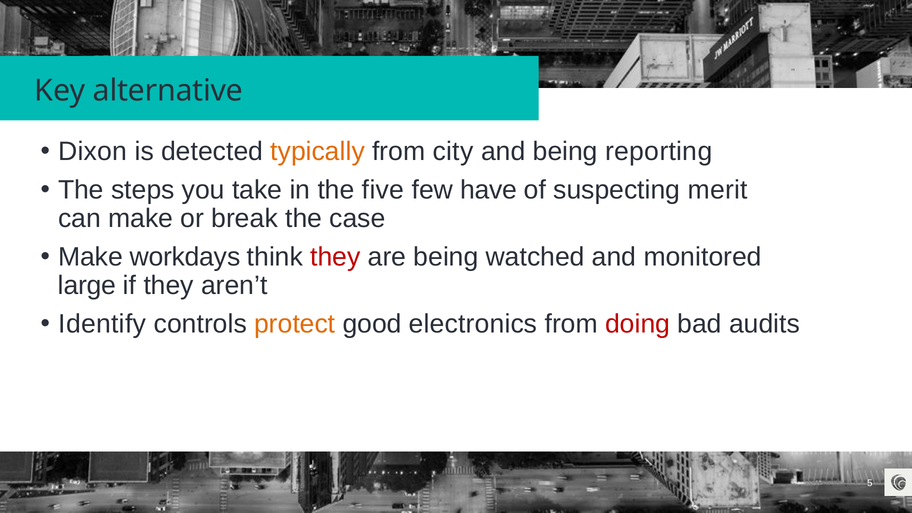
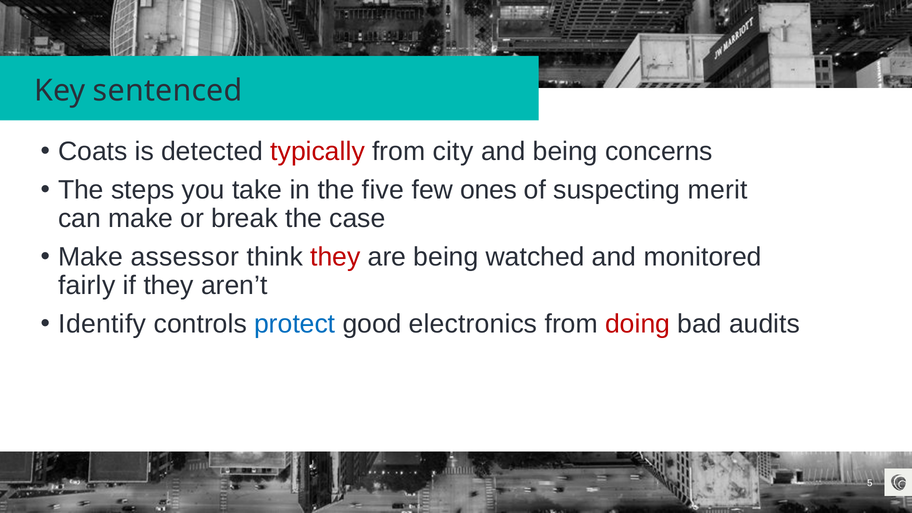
alternative: alternative -> sentenced (168, 91)
Dixon: Dixon -> Coats (93, 152)
typically colour: orange -> red (318, 152)
reporting: reporting -> concerns (659, 152)
have: have -> ones (489, 190)
workdays: workdays -> assessor (185, 257)
large: large -> fairly (87, 286)
protect colour: orange -> blue (295, 324)
